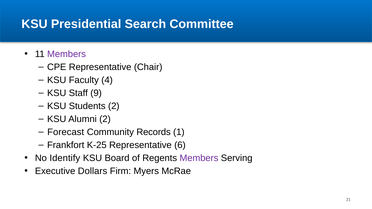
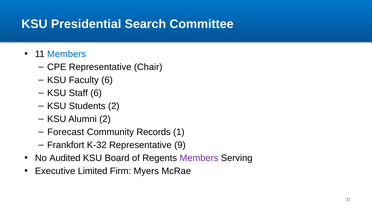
Members colour: purple -> blue (67, 54)
Faculty 4: 4 -> 6 (107, 80)
Staff 9: 9 -> 6 (96, 93)
K-25: K-25 -> K-32 (97, 145)
6: 6 -> 9 (180, 145)
Identify: Identify -> Audited (65, 158)
Dollars: Dollars -> Limited (93, 171)
